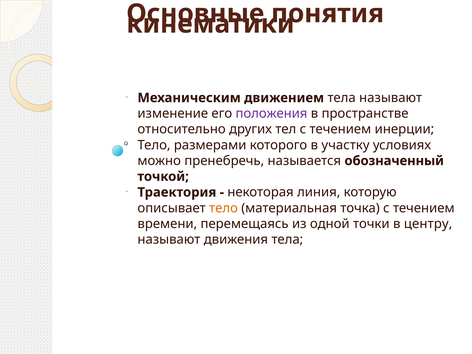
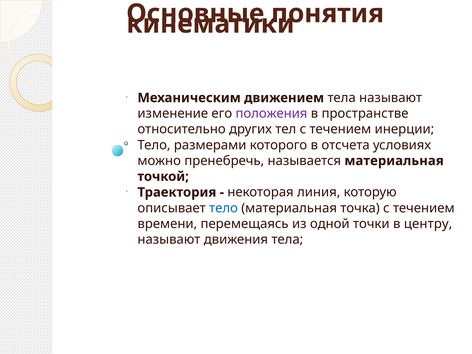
участку: участку -> отсчета (346, 145)
называется обозначенный: обозначенный -> материальная (394, 161)
тело colour: orange -> blue (224, 208)
